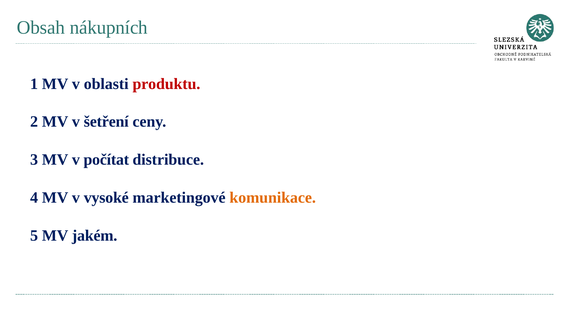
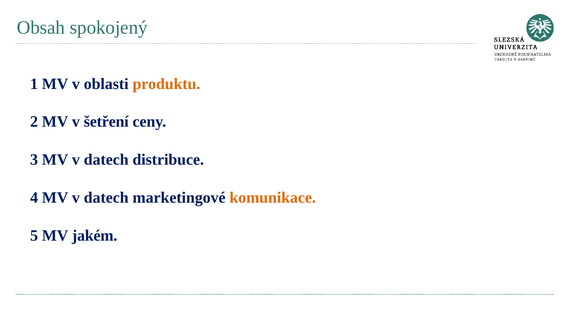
nákupních: nákupních -> spokojený (109, 28)
produktu colour: red -> orange (166, 84)
3 MV v počítat: počítat -> datech (106, 159)
4 MV v vysoké: vysoké -> datech (106, 197)
